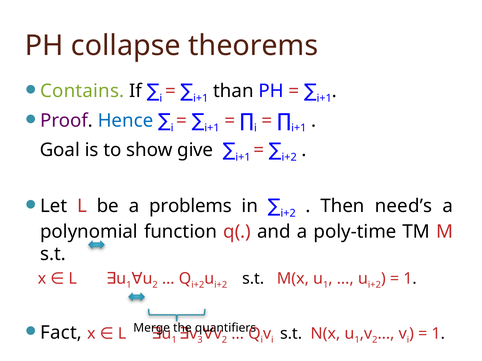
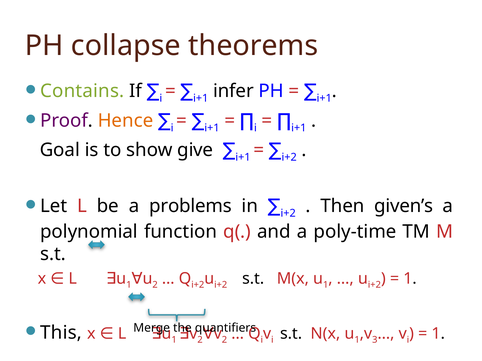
than: than -> infer (233, 91)
Hence colour: blue -> orange (126, 121)
need’s: need’s -> given’s (404, 206)
Fact: Fact -> This (61, 333)
3: 3 -> 2 (200, 340)
2: 2 -> 3 (375, 340)
